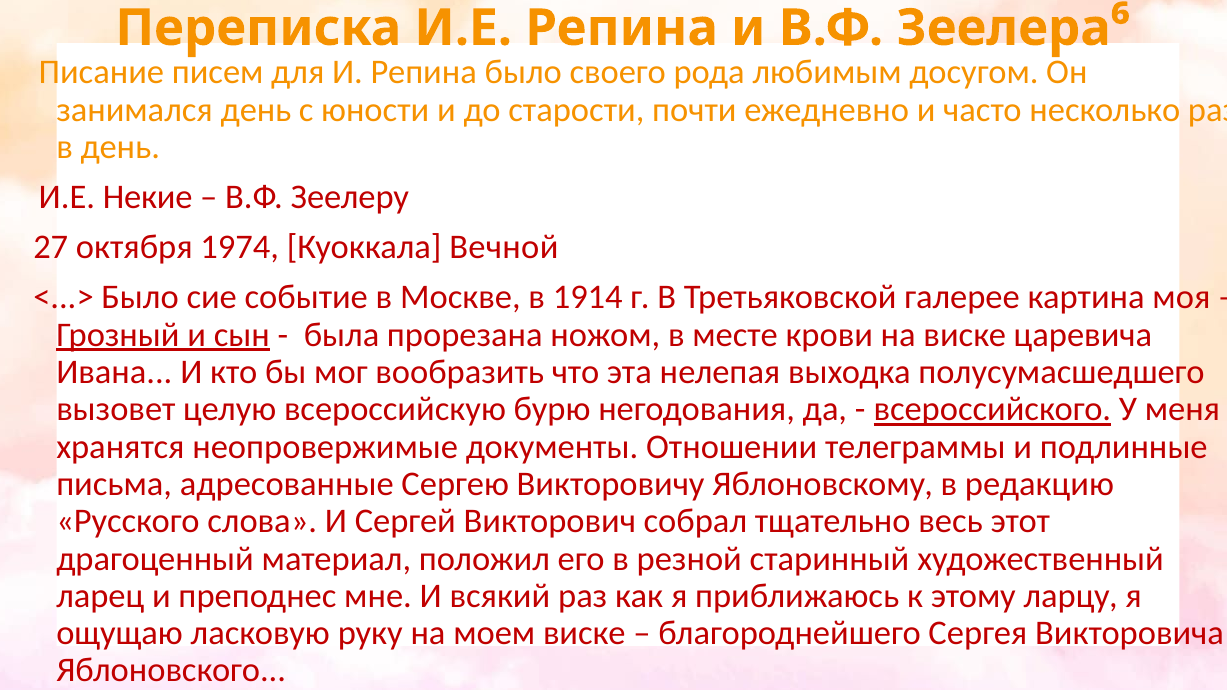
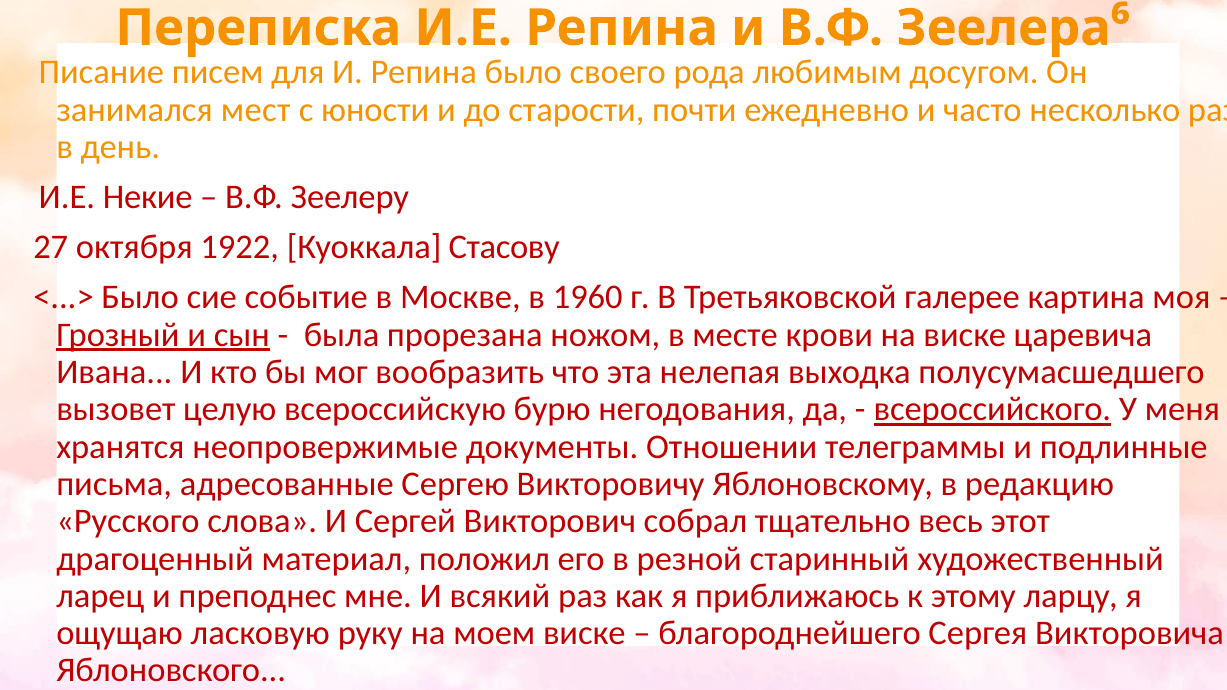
занимался день: день -> мест (256, 110)
1974: 1974 -> 1922 (240, 247)
Вечной: Вечной -> Стасову (504, 247)
1914: 1914 -> 1960 (588, 298)
